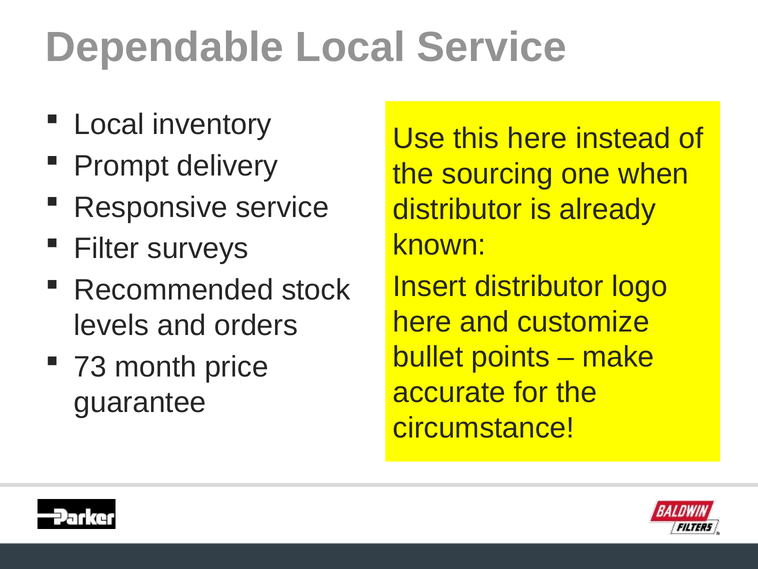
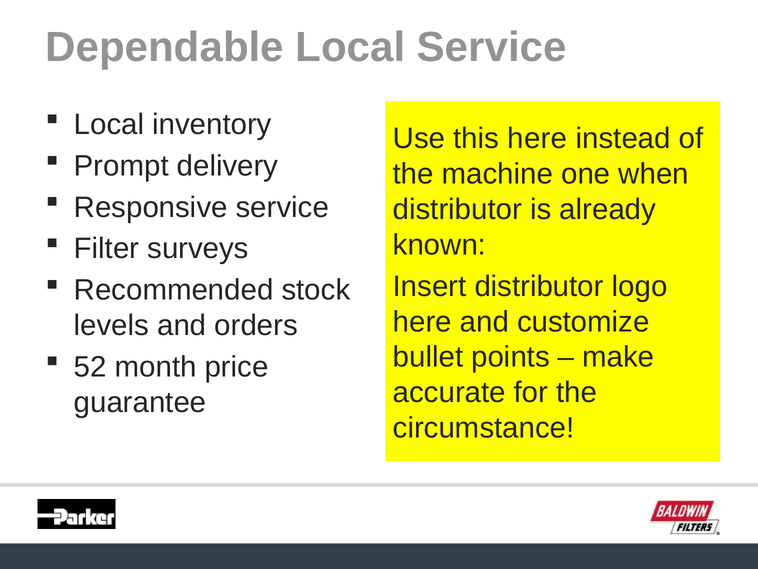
sourcing: sourcing -> machine (497, 174)
73: 73 -> 52 (90, 367)
